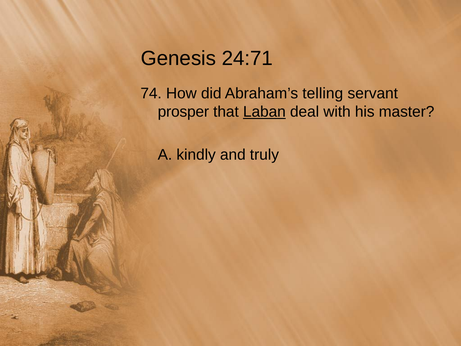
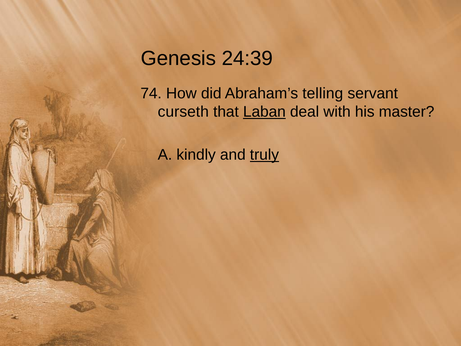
24:71: 24:71 -> 24:39 (247, 58)
prosper: prosper -> curseth (183, 112)
truly underline: none -> present (264, 155)
